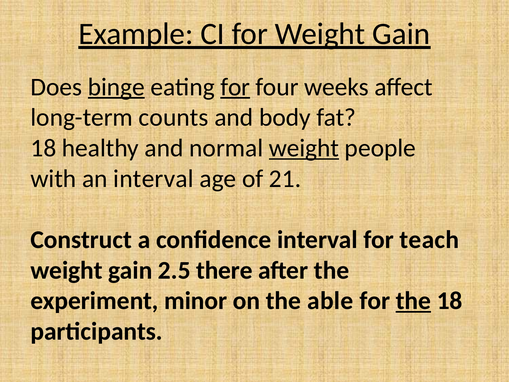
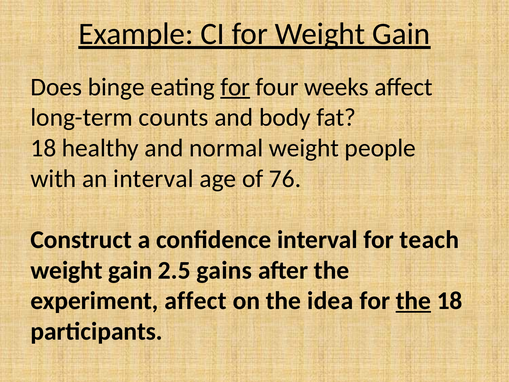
binge underline: present -> none (116, 87)
weight underline: present -> none (304, 148)
21: 21 -> 76 (285, 179)
there: there -> gains (224, 270)
experiment minor: minor -> affect (195, 301)
able: able -> idea (330, 301)
